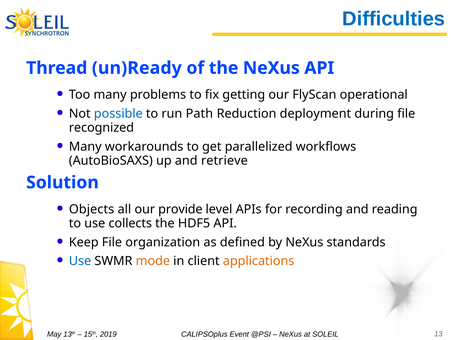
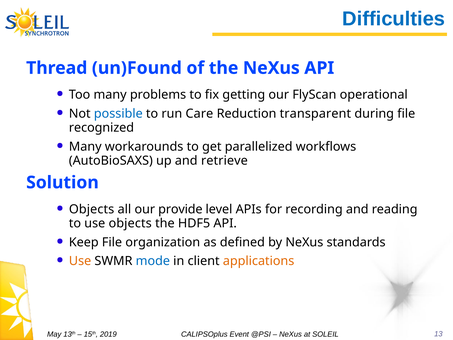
un)Ready: un)Ready -> un)Found (137, 68)
Path: Path -> Care (199, 114)
deployment: deployment -> transparent (315, 114)
use collects: collects -> objects (130, 223)
Use colour: blue -> orange (80, 261)
mode colour: orange -> blue (153, 261)
